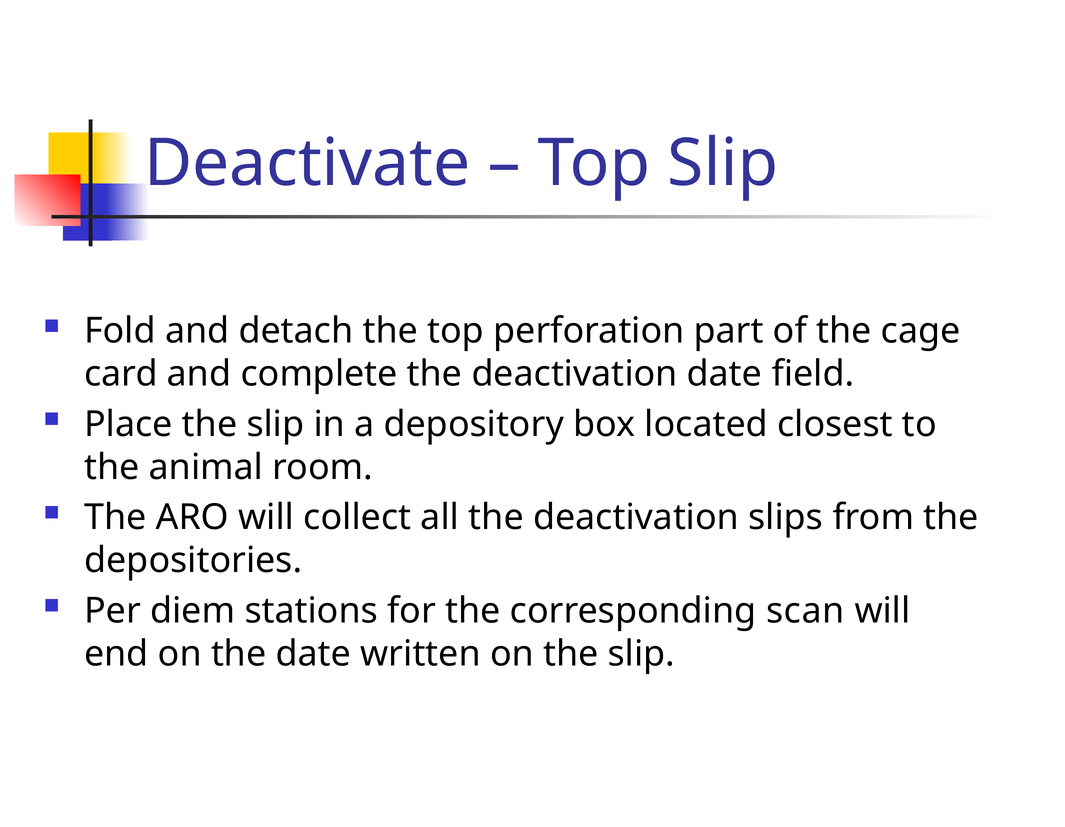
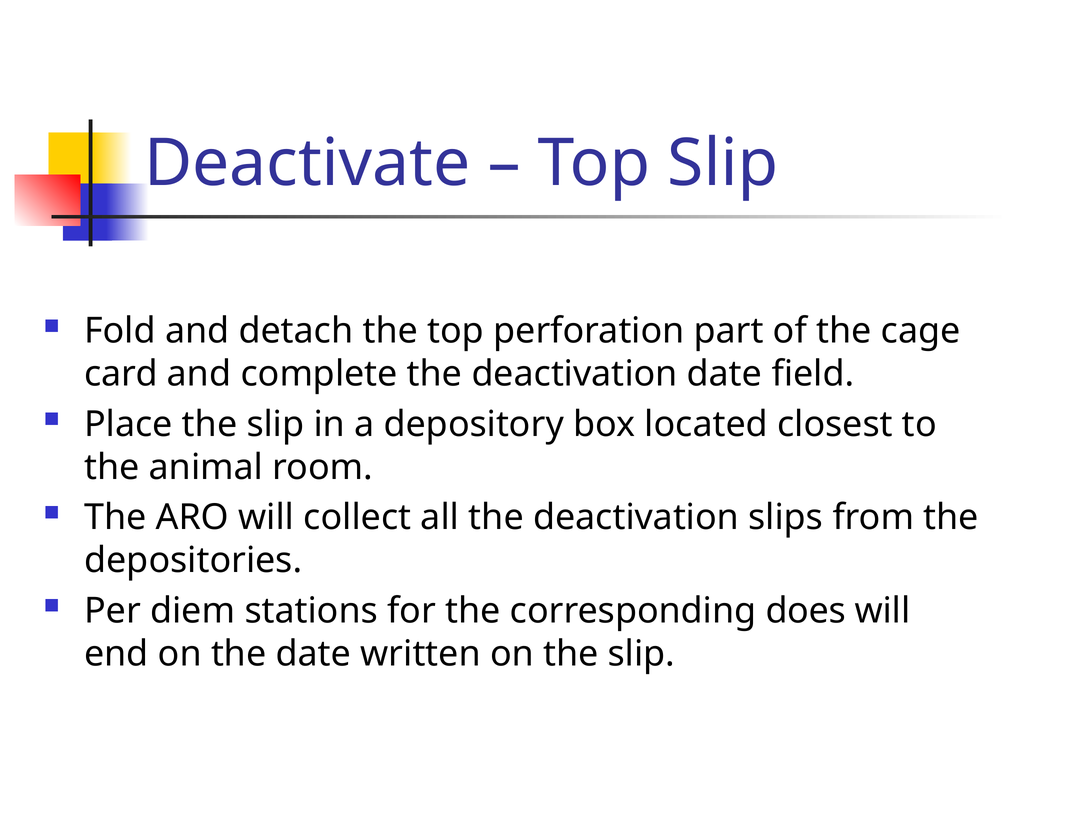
scan: scan -> does (806, 611)
